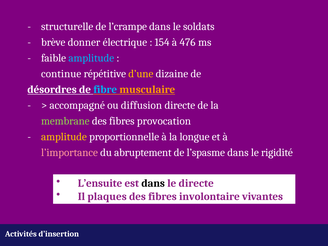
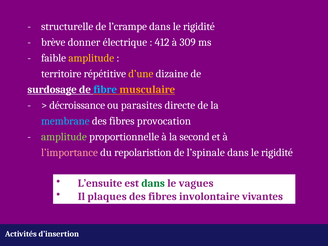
soldats: soldats -> rigidité (199, 27)
154: 154 -> 412 (162, 42)
476: 476 -> 309 (188, 42)
amplitude colour: light blue -> yellow (91, 58)
continue: continue -> territoire (61, 74)
désordres: désordres -> surdosage (52, 90)
accompagné: accompagné -> décroissance (77, 105)
diffusion: diffusion -> parasites (141, 105)
membrane colour: light green -> light blue (65, 121)
amplitude colour: yellow -> light green (64, 137)
longue: longue -> second (195, 137)
abruptement: abruptement -> repolaristion (143, 153)
l’spasme: l’spasme -> l’spinale (206, 153)
dans colour: black -> green (153, 183)
le directe: directe -> vagues (196, 183)
